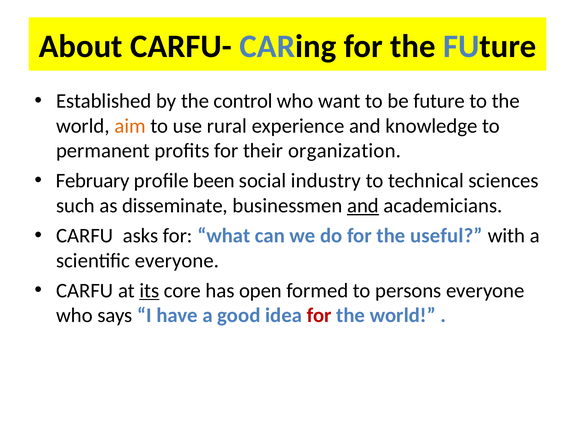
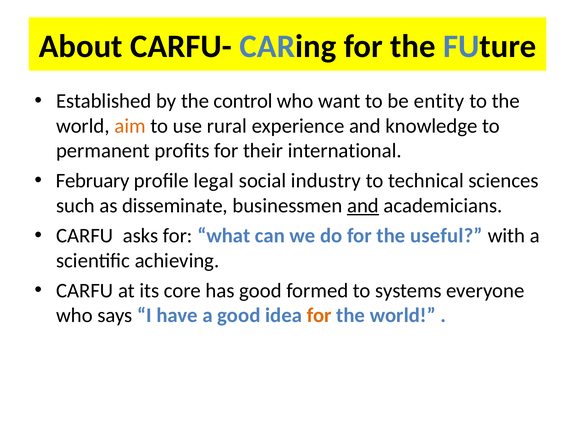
be future: future -> entity (439, 101)
organization: organization -> international (345, 151)
been: been -> legal (214, 181)
scientific everyone: everyone -> achieving (177, 261)
its underline: present -> none (149, 291)
has open: open -> good (260, 291)
persons: persons -> systems (408, 291)
for colour: red -> orange (319, 316)
